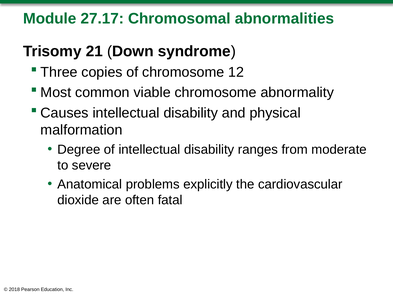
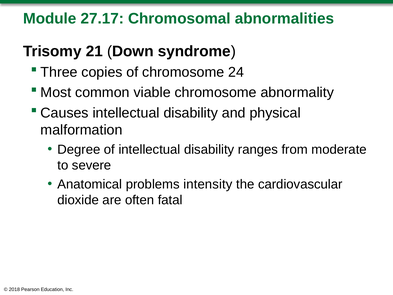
12: 12 -> 24 (236, 72)
explicitly: explicitly -> intensity (208, 184)
